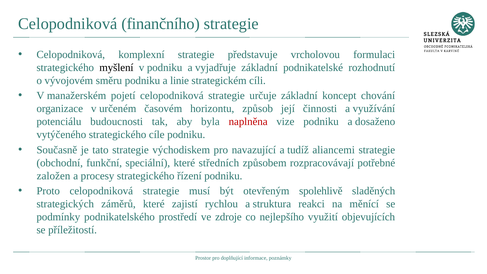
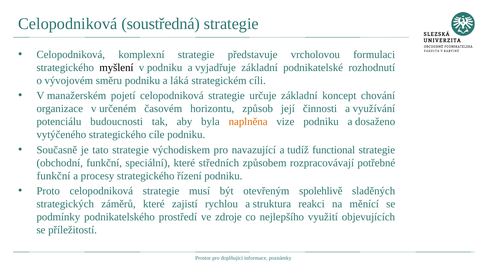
finančního: finančního -> soustředná (161, 24)
linie: linie -> láká (179, 81)
naplněna colour: red -> orange (248, 122)
aliancemi: aliancemi -> functional (334, 150)
založen: založen -> funkční (54, 176)
